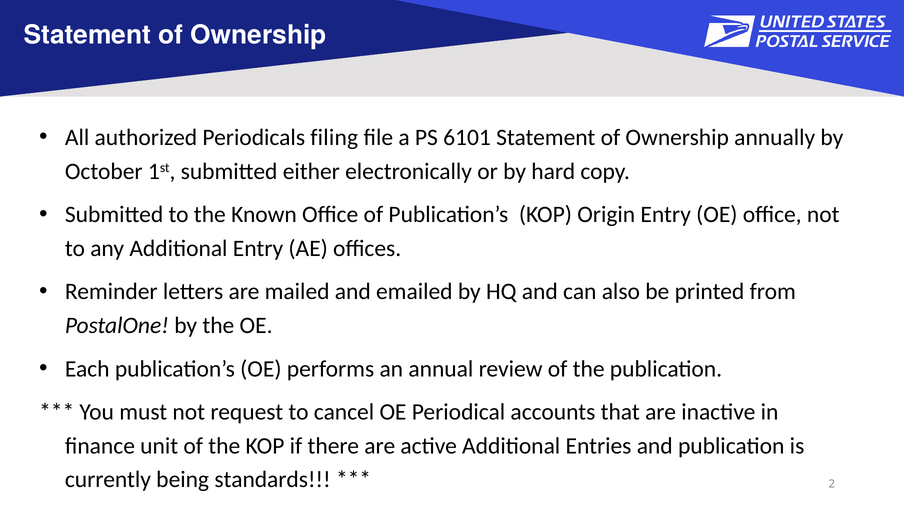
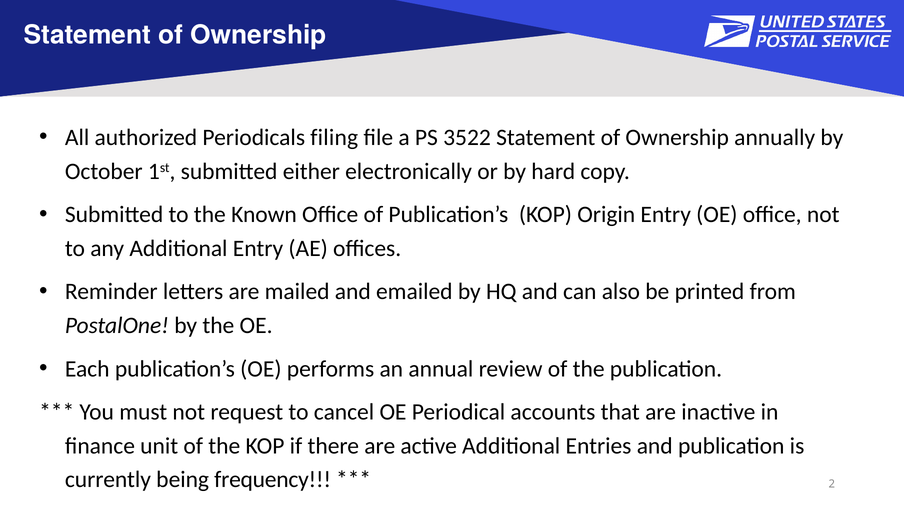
6101: 6101 -> 3522 (467, 138)
standards: standards -> frequency (273, 480)
